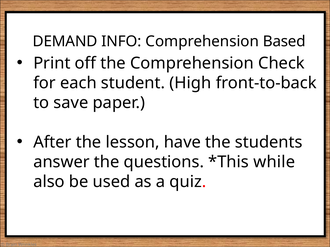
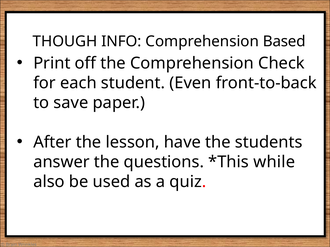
DEMAND: DEMAND -> THOUGH (65, 41)
High: High -> Even (190, 83)
